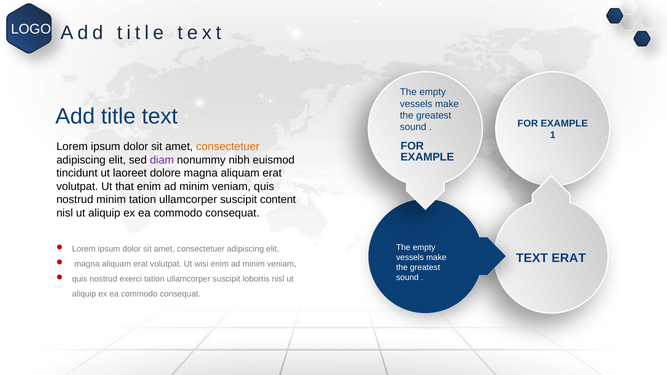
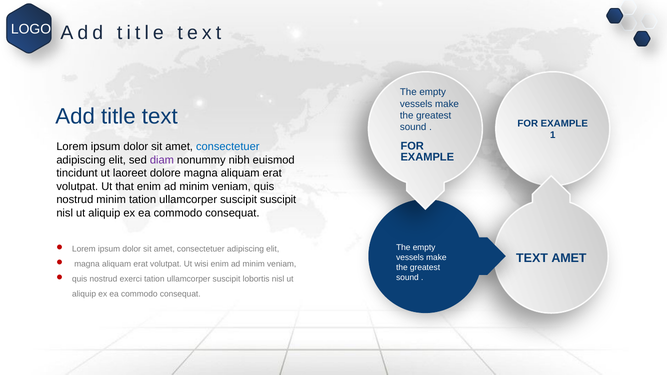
consectetuer colour: orange -> blue (228, 147)
suscipit content: content -> suscipit (278, 200)
TEXT ERAT: ERAT -> AMET (569, 258)
